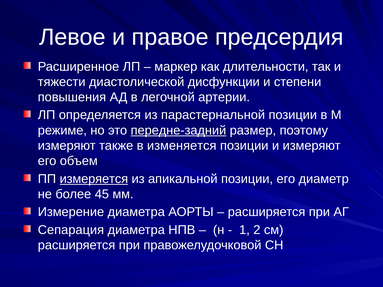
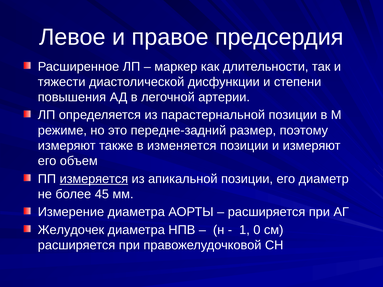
передне-задний underline: present -> none (178, 130)
Сепарация: Сепарация -> Желудочек (71, 230)
2: 2 -> 0 (257, 230)
